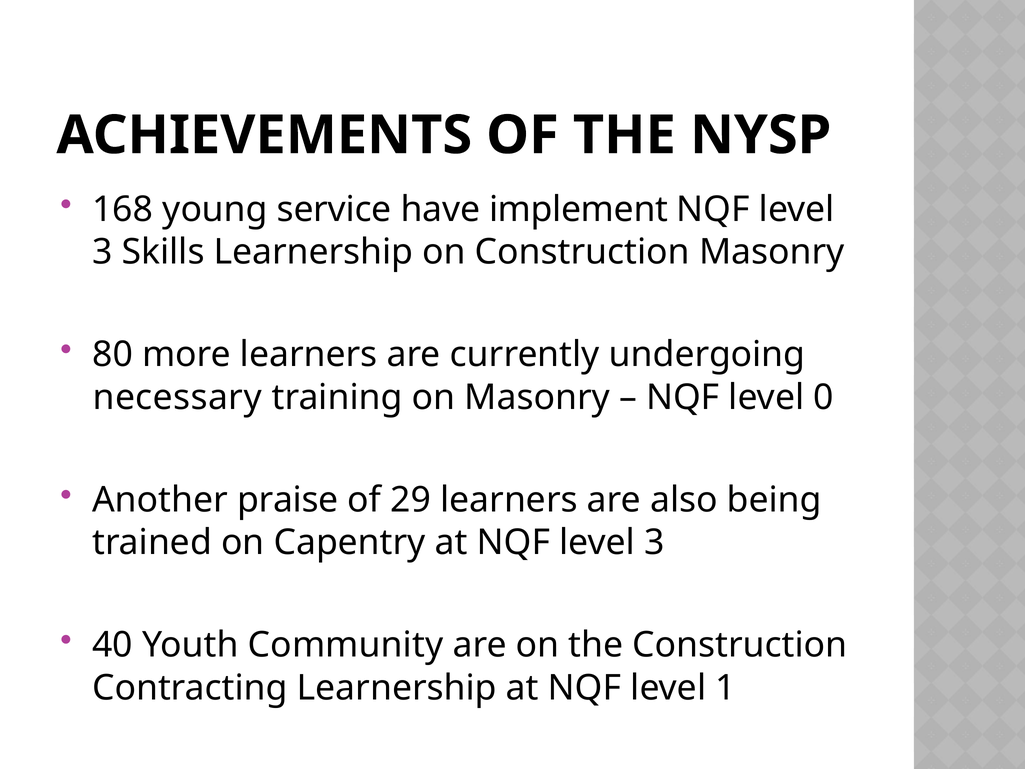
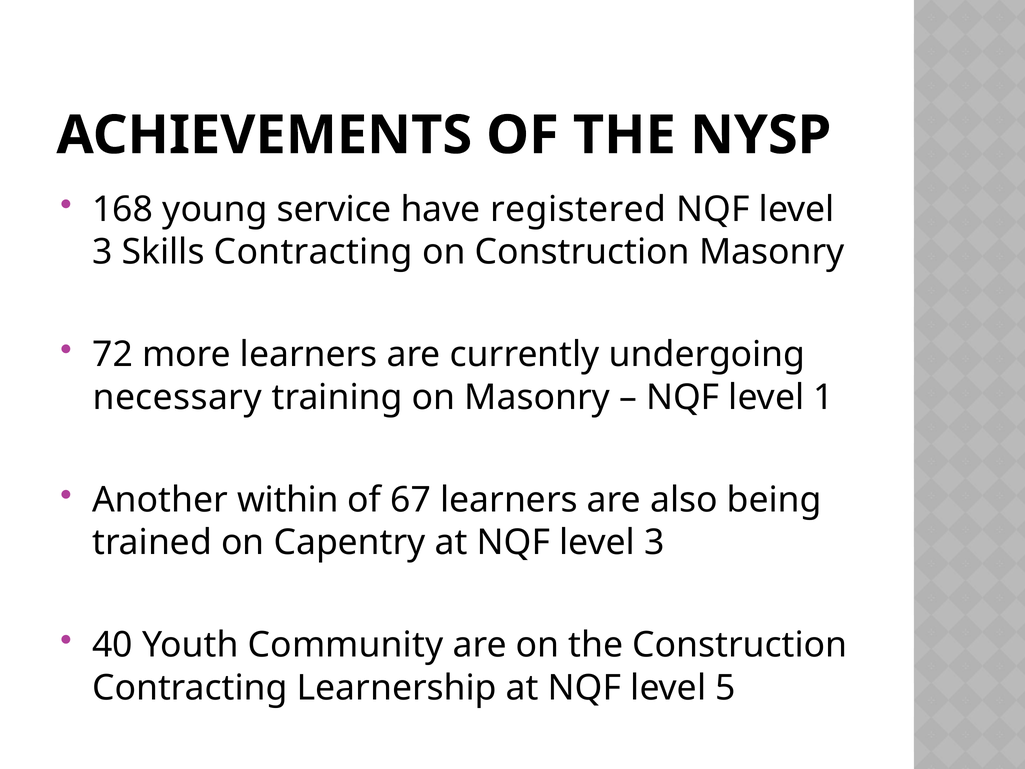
implement: implement -> registered (578, 209)
Skills Learnership: Learnership -> Contracting (313, 252)
80: 80 -> 72 (113, 355)
0: 0 -> 1 (824, 397)
praise: praise -> within (288, 500)
29: 29 -> 67 (411, 500)
1: 1 -> 5 (725, 688)
